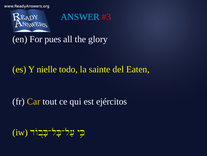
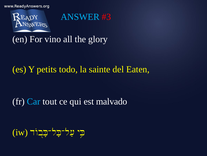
pues: pues -> vino (53, 39)
nielle: nielle -> petits (47, 69)
Car colour: yellow -> light blue (34, 101)
ejércitos: ejércitos -> malvado (112, 101)
